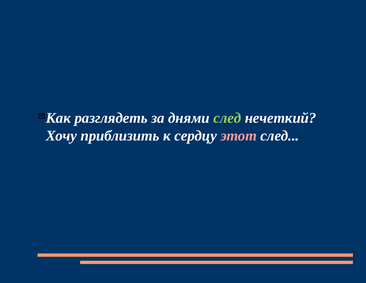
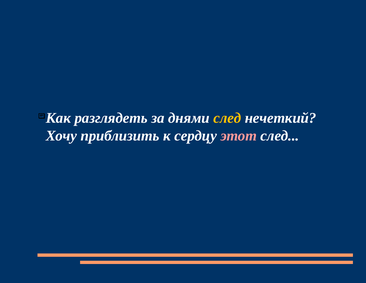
след colour: light green -> yellow (227, 118)
